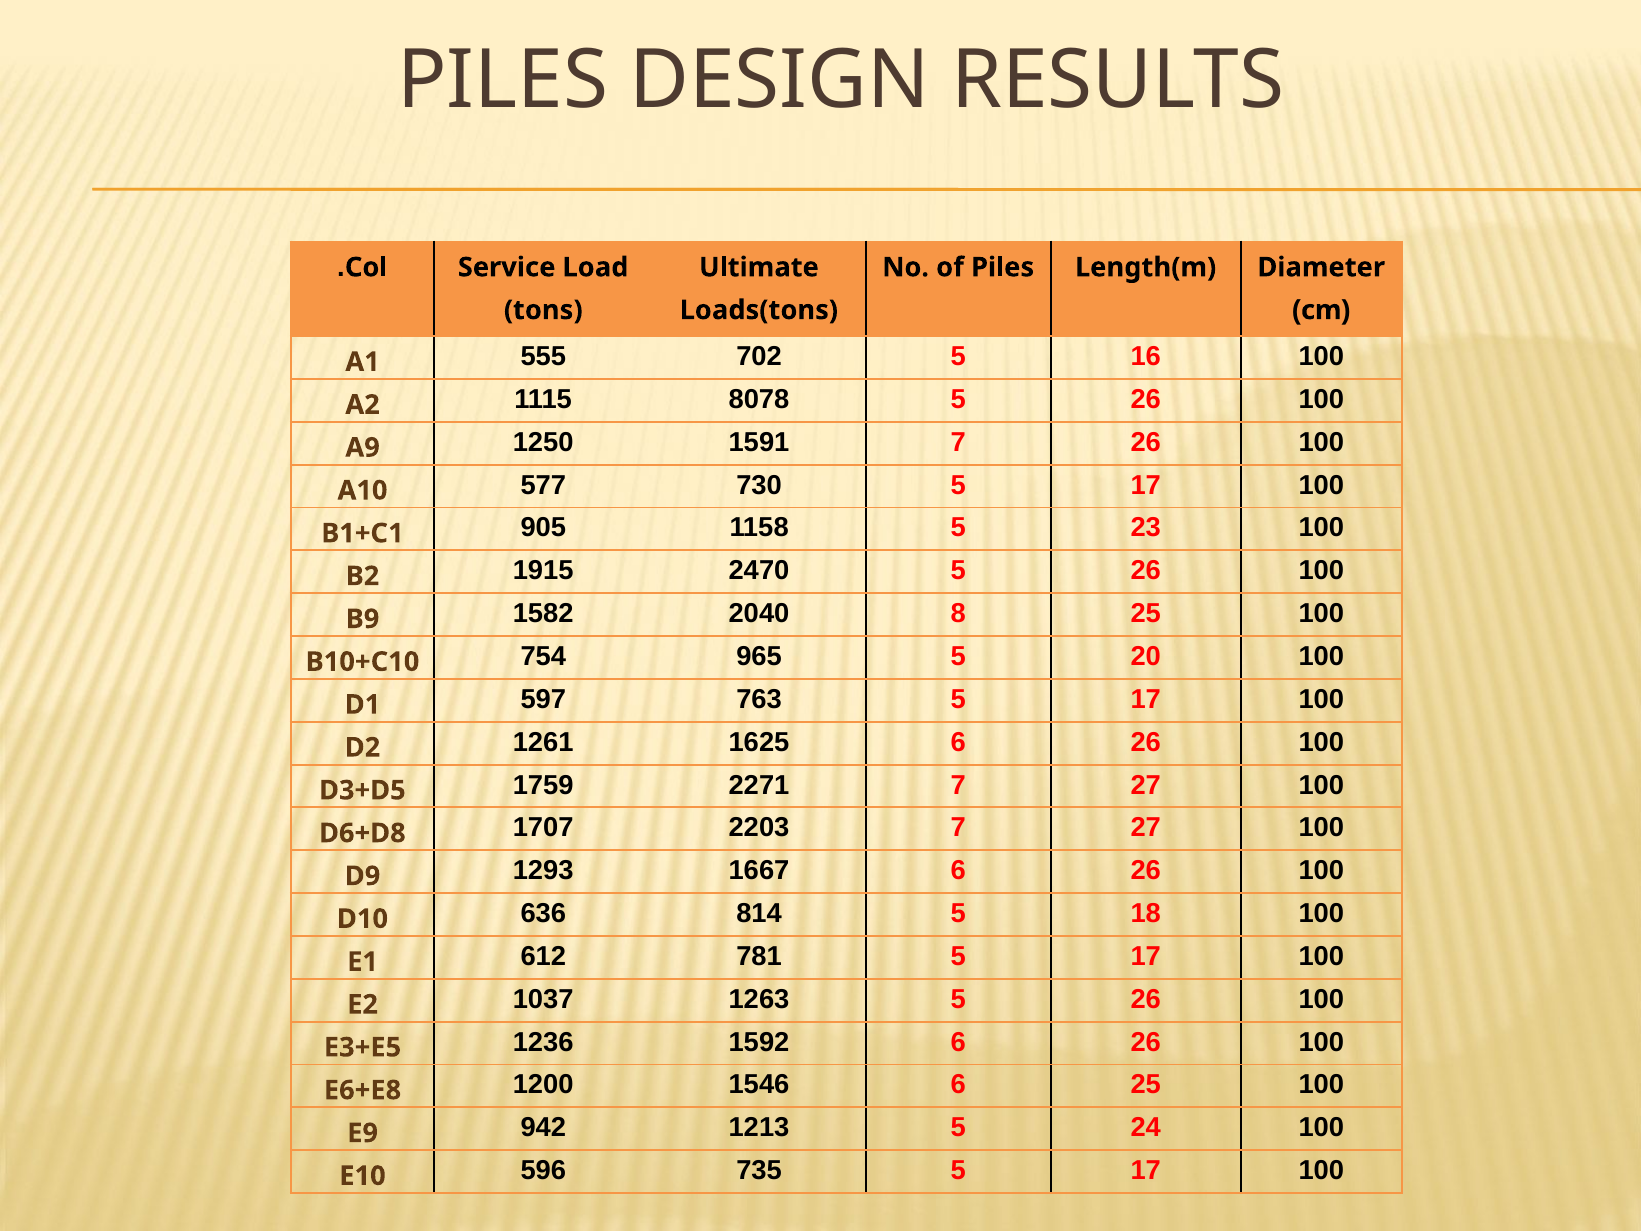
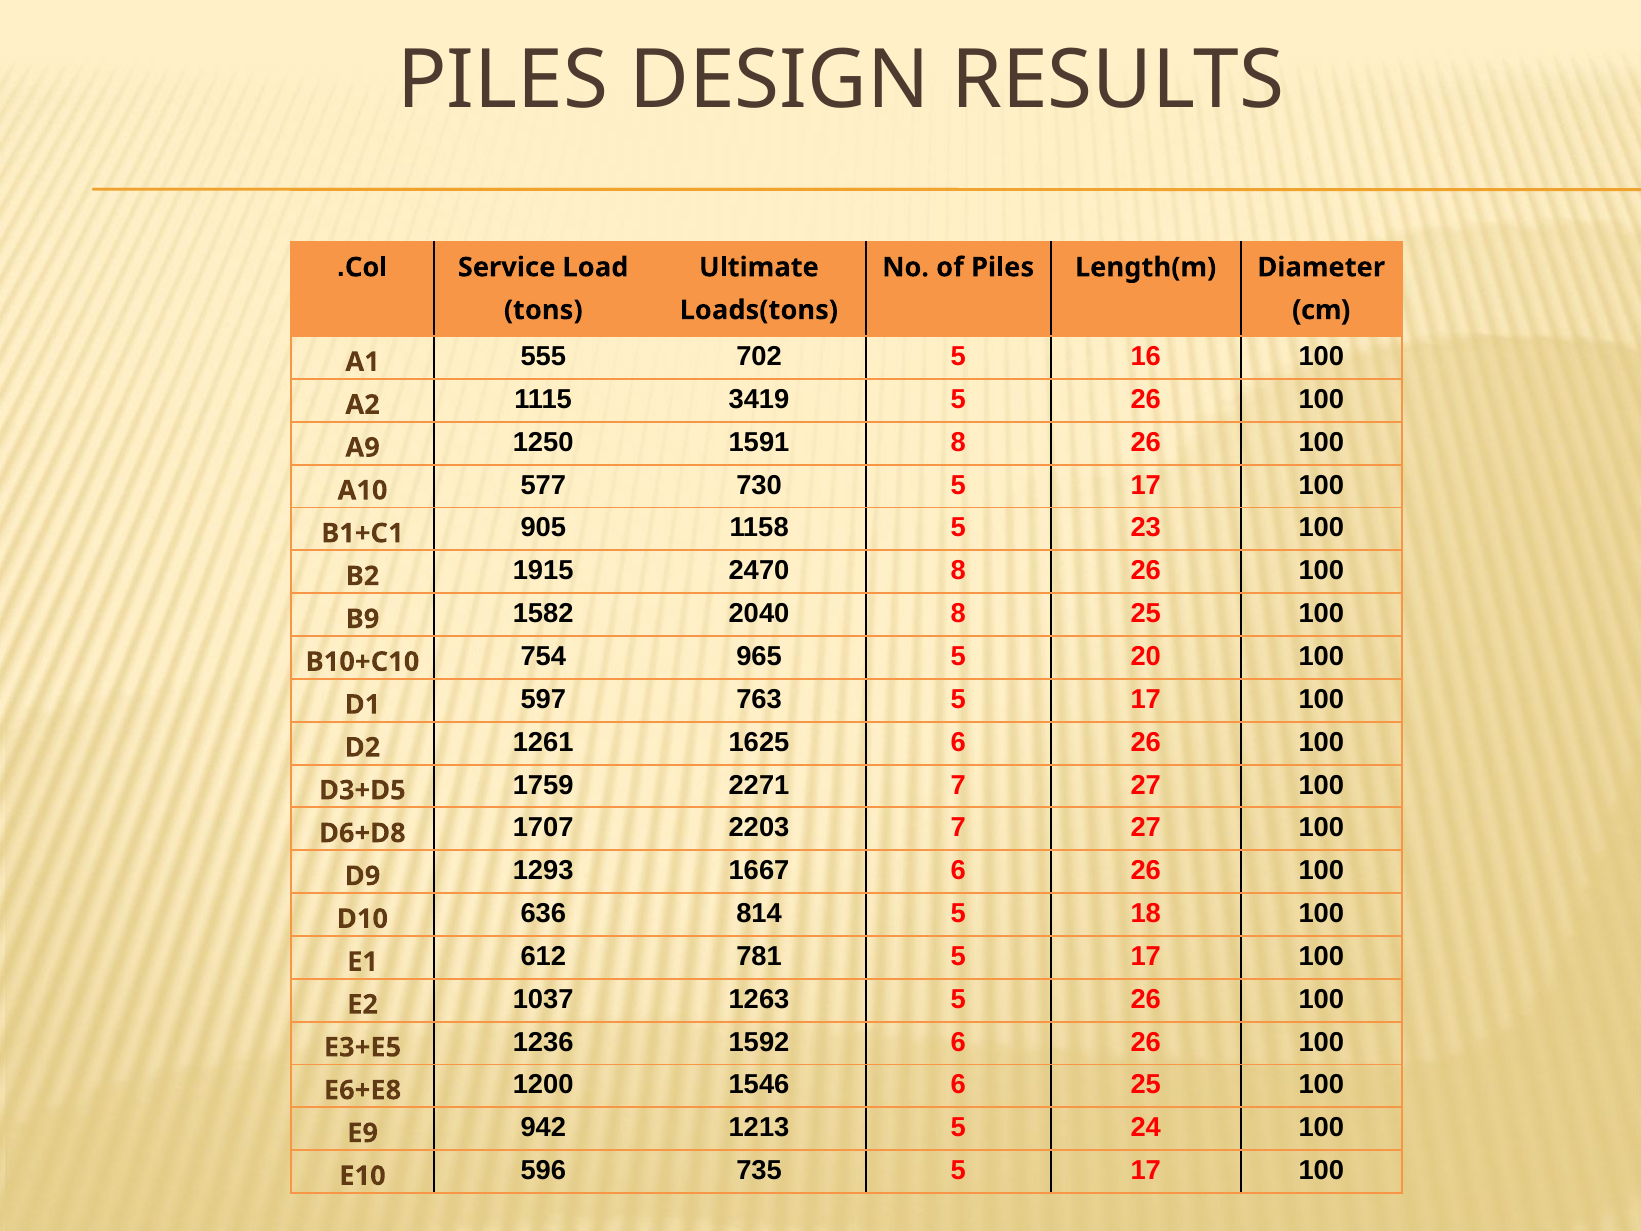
8078: 8078 -> 3419 (759, 399)
1591 7: 7 -> 8 (958, 442)
2470 5: 5 -> 8 (958, 571)
